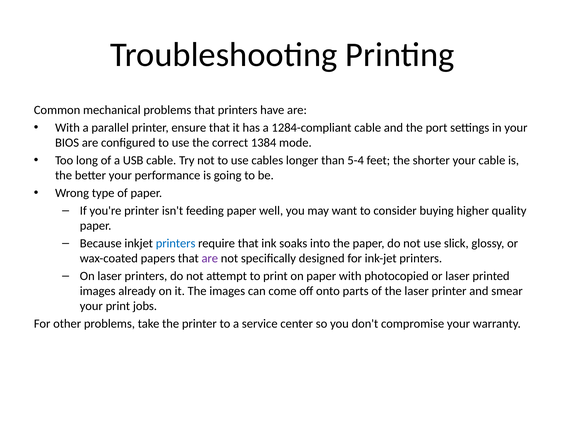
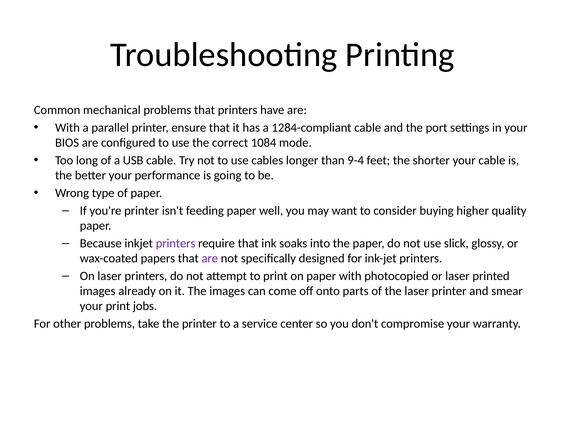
1384: 1384 -> 1084 (264, 143)
5-4: 5-4 -> 9-4 (356, 160)
printers colour: blue -> purple (176, 243)
